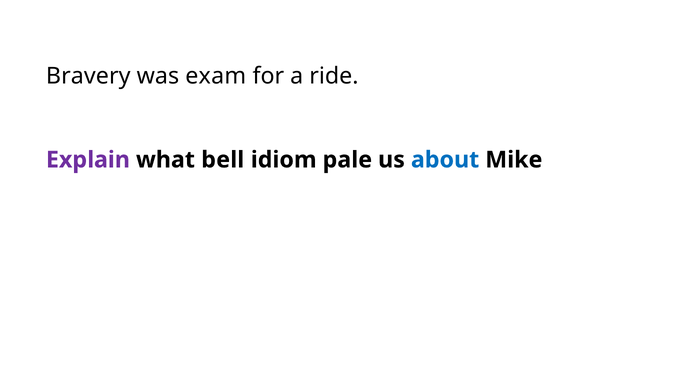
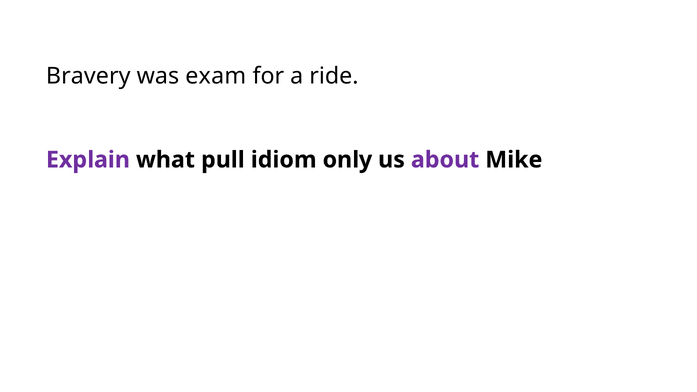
bell: bell -> pull (223, 160)
pale: pale -> only (347, 160)
about colour: blue -> purple (445, 160)
